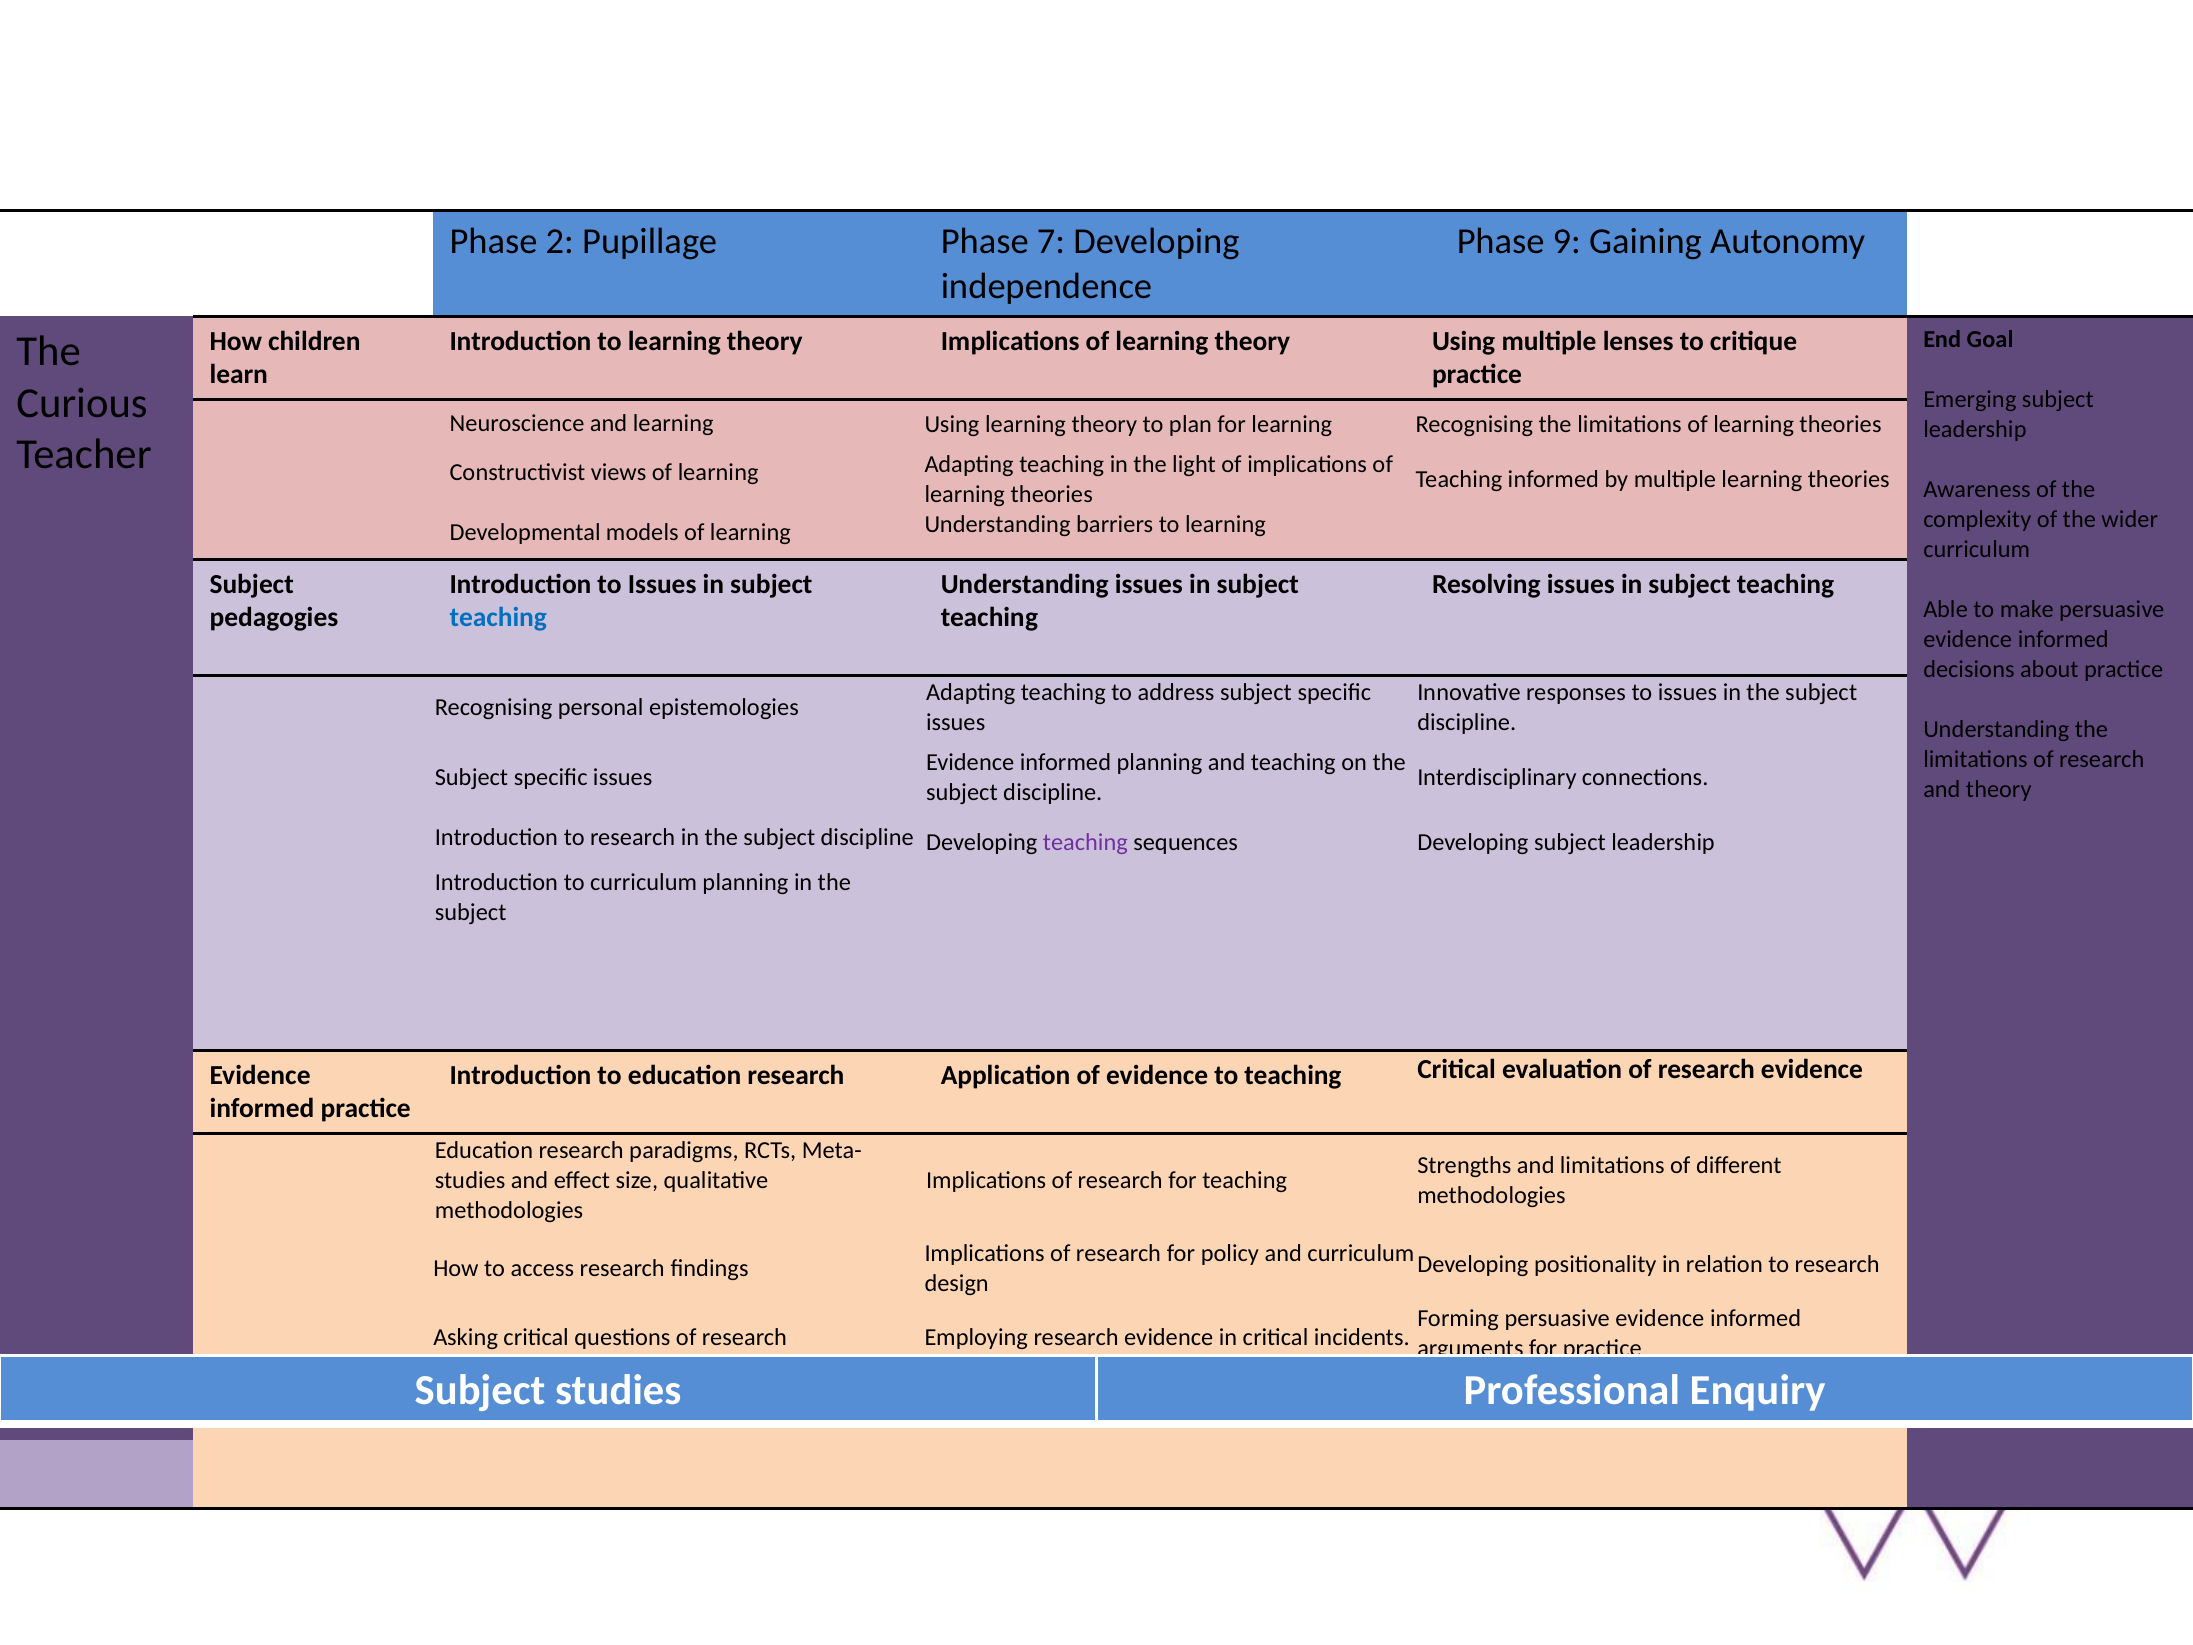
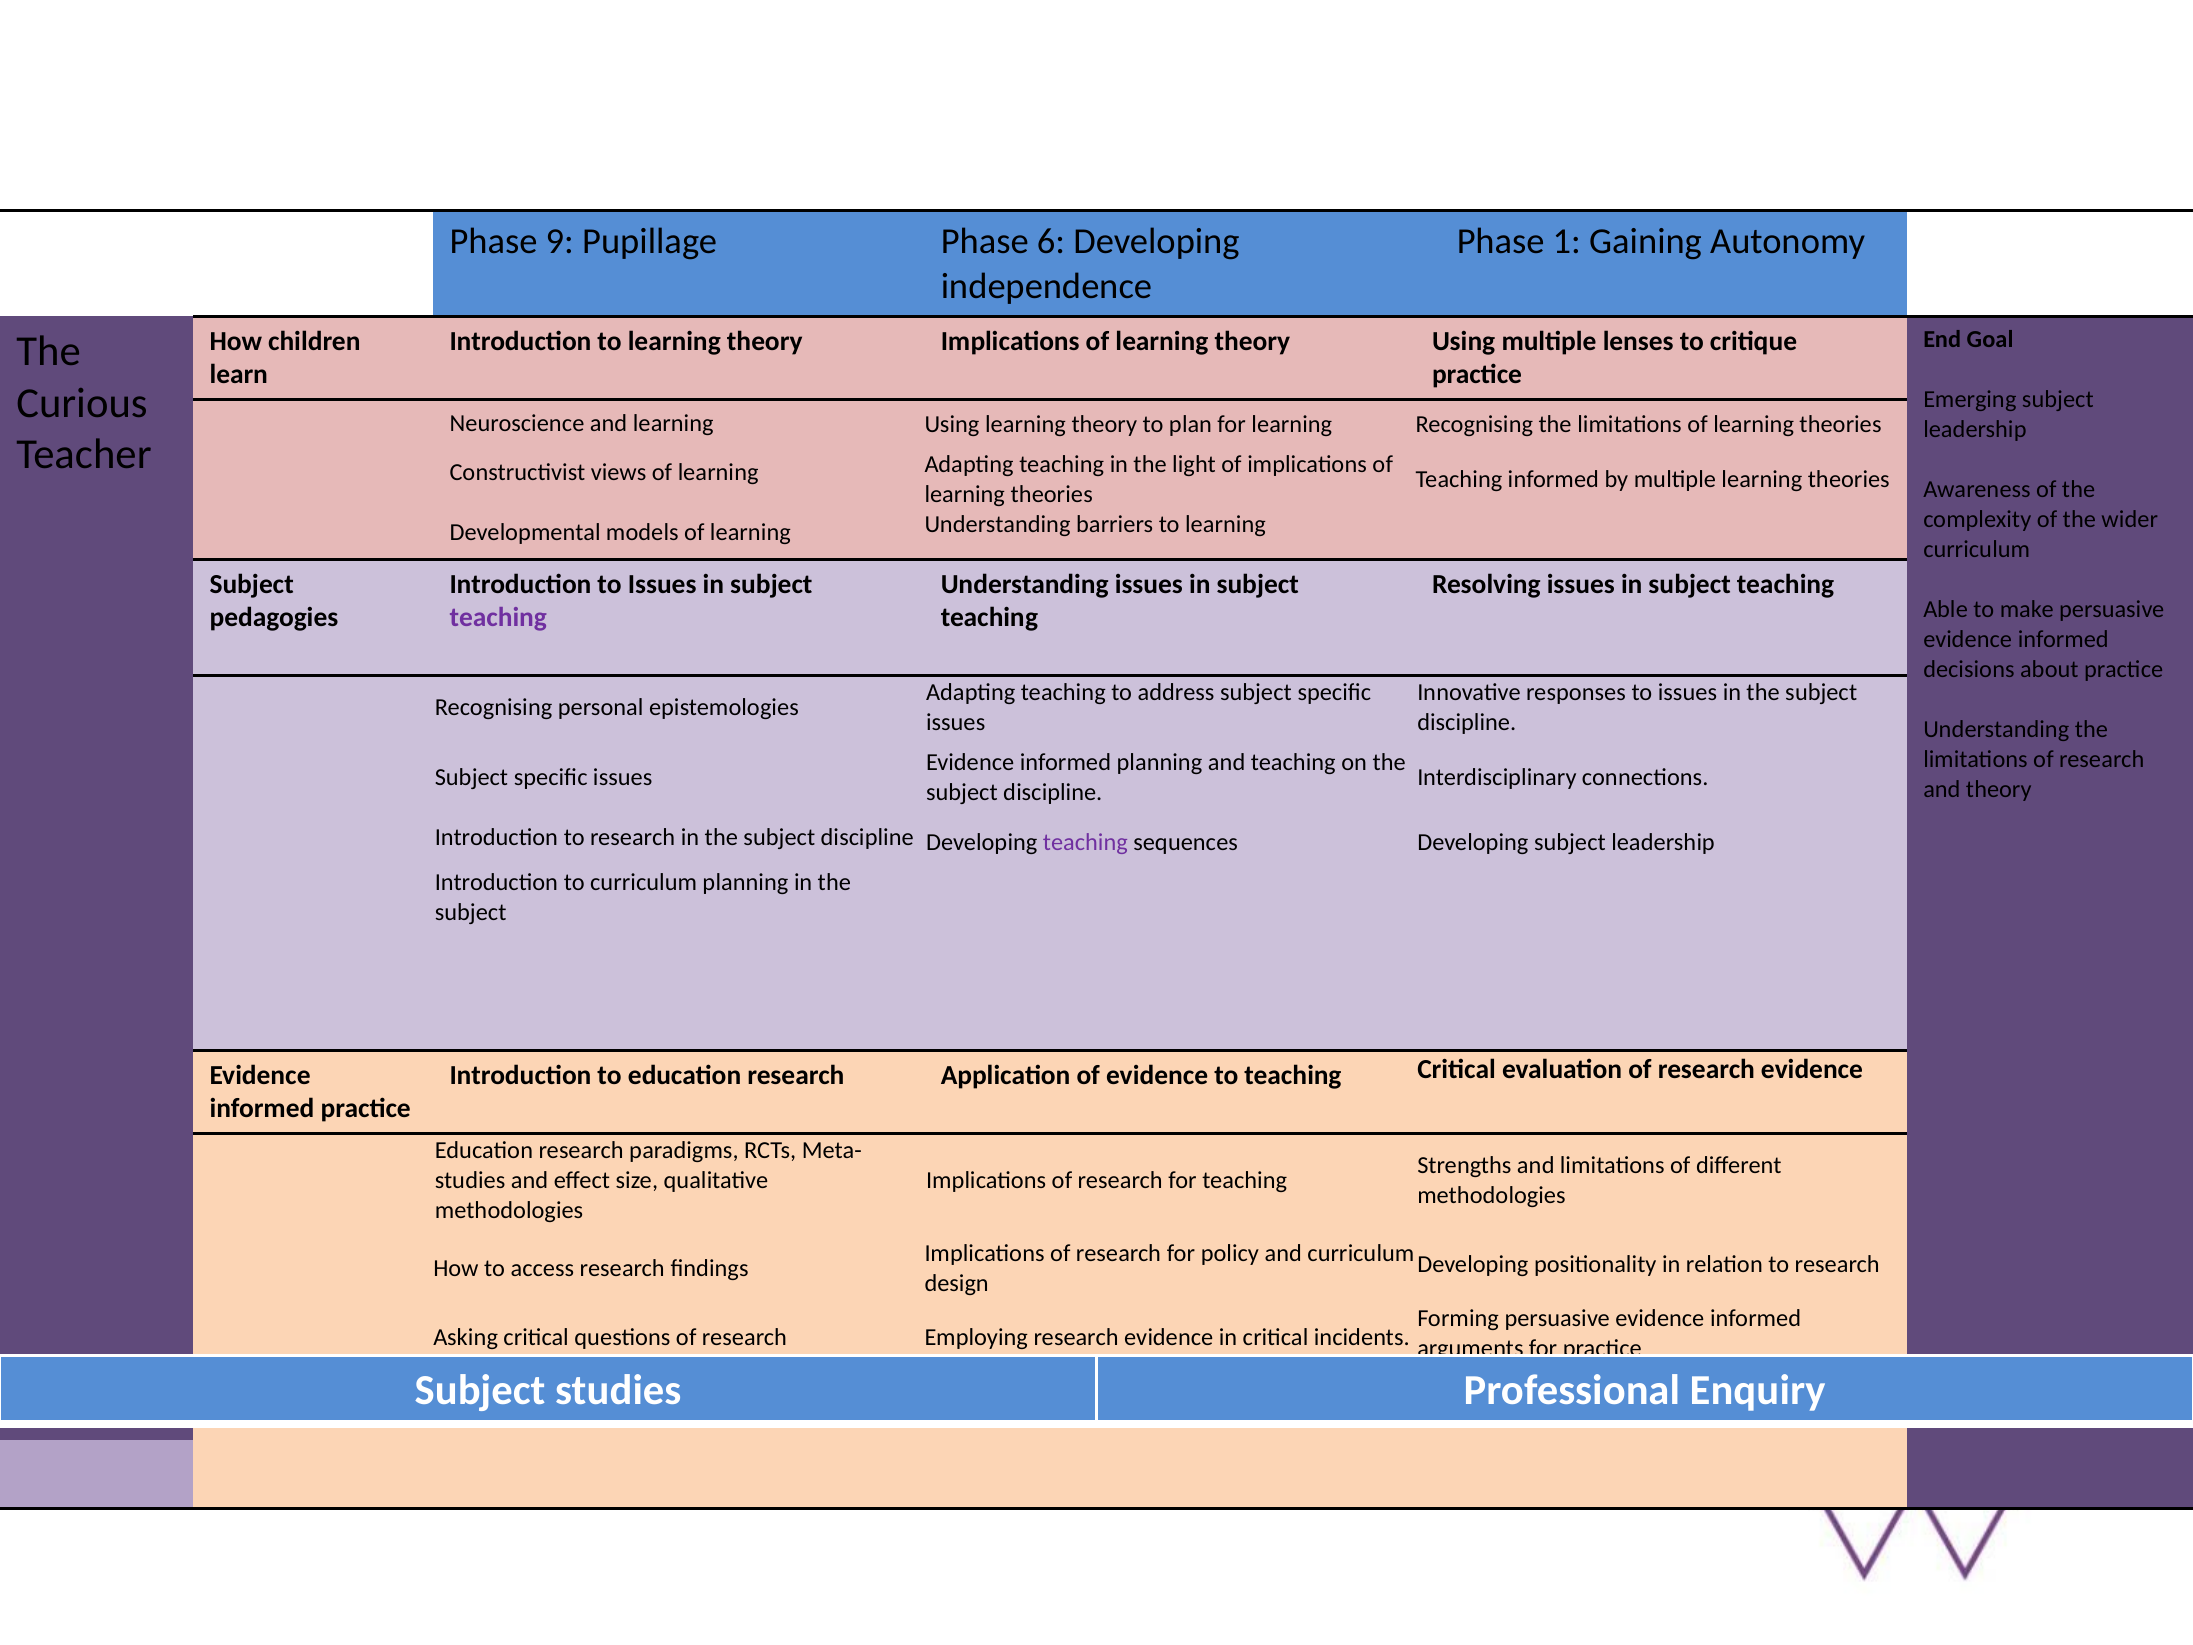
2: 2 -> 9 (560, 242)
7: 7 -> 6 (1051, 242)
9: 9 -> 1 (1567, 242)
teaching colour: blue -> purple (498, 618)
